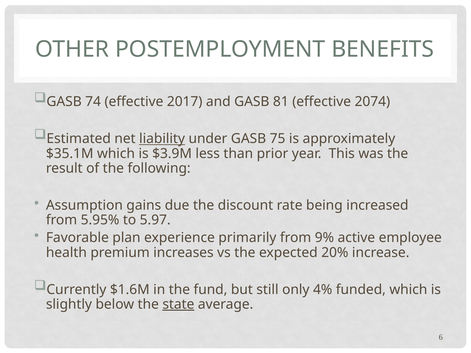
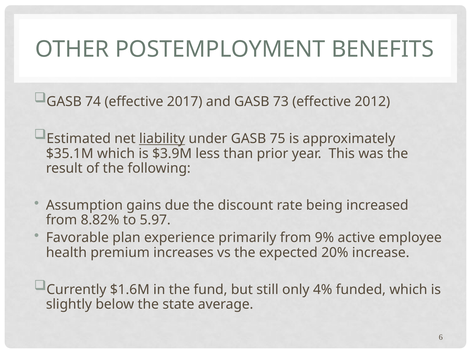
81: 81 -> 73 (281, 102)
2074: 2074 -> 2012 (372, 102)
5.95%: 5.95% -> 8.82% (100, 220)
state underline: present -> none (178, 305)
